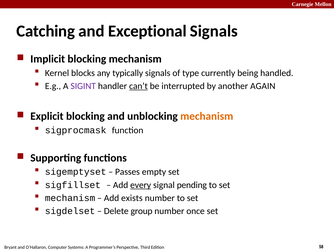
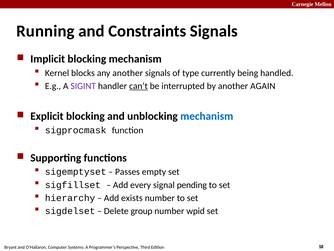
Catching: Catching -> Running (45, 31)
Exceptional: Exceptional -> Constraints (147, 31)
any typically: typically -> another (128, 73)
mechanism colour: orange -> blue (207, 116)
every underline: present -> none (141, 185)
mechanism: mechanism -> hierarchy (70, 198)
once: once -> wpid (196, 211)
